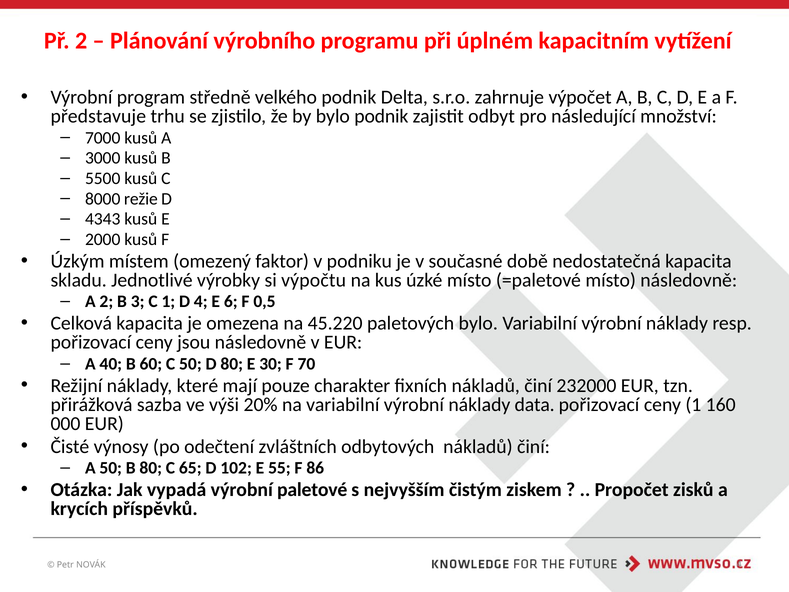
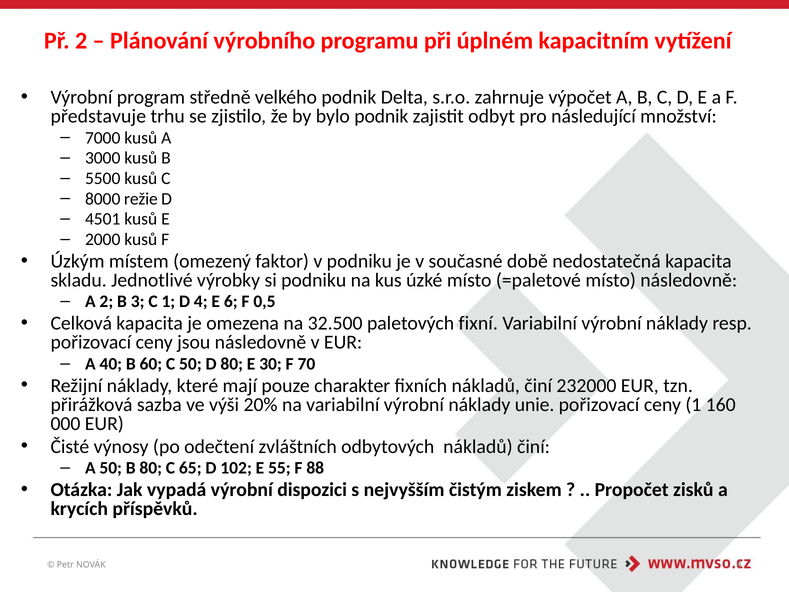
4343: 4343 -> 4501 (103, 219)
si výpočtu: výpočtu -> podniku (314, 280)
45.220: 45.220 -> 32.500 (335, 323)
paletových bylo: bylo -> fixní (478, 323)
data: data -> unie (535, 404)
86: 86 -> 88 (315, 468)
paletové: paletové -> dispozici (312, 490)
